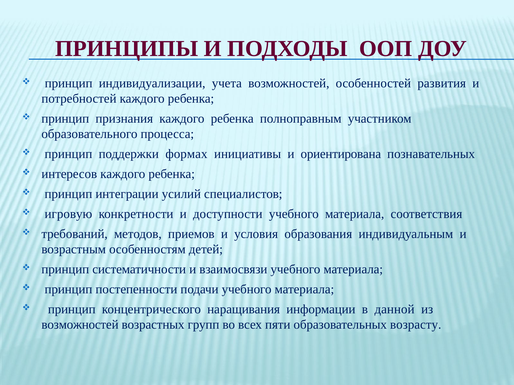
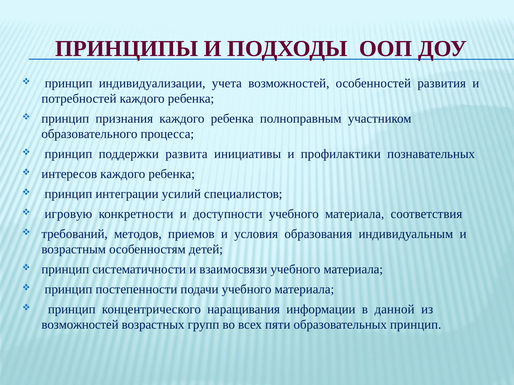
формах: формах -> развита (186, 154)
ориентирована: ориентирована -> профилактики (341, 154)
образовательных возрасту: возрасту -> принцип (416, 325)
